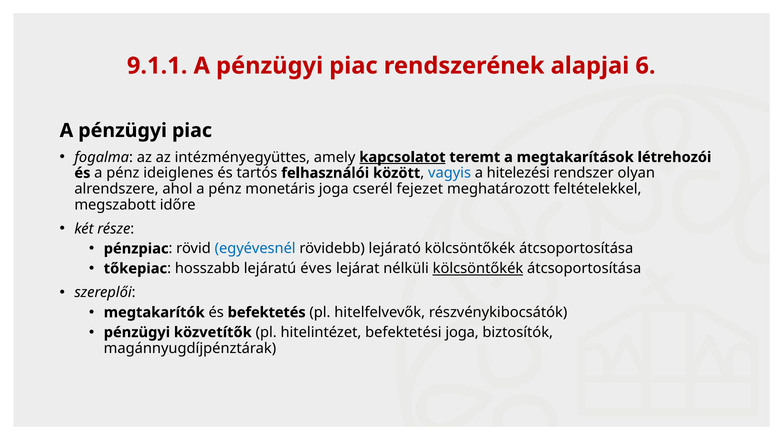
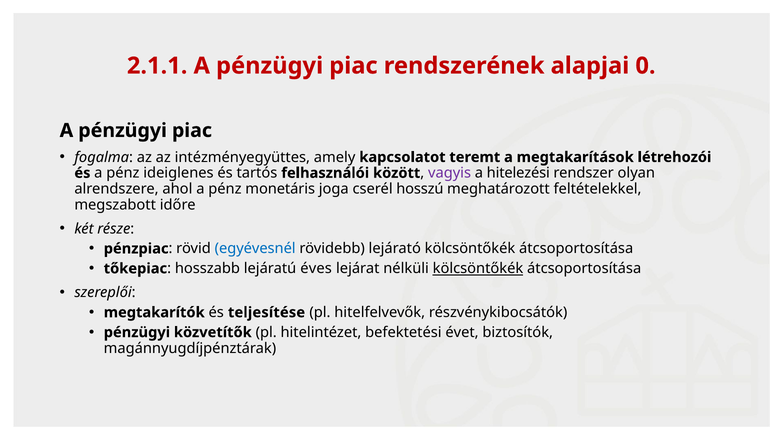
9.1.1: 9.1.1 -> 2.1.1 (157, 66)
6: 6 -> 0 (645, 66)
kapcsolatot underline: present -> none (402, 157)
vagyis colour: blue -> purple (450, 173)
fejezet: fejezet -> hosszú (420, 189)
befektetés: befektetés -> teljesítése (267, 313)
befektetési joga: joga -> évet (462, 333)
